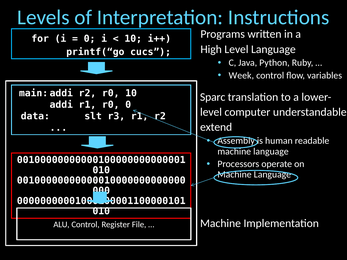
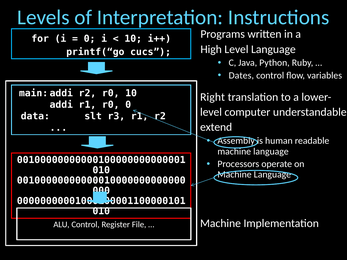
Week: Week -> Dates (241, 75)
Sparc: Sparc -> Right (213, 97)
